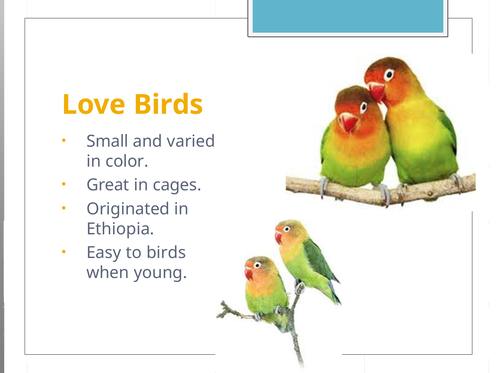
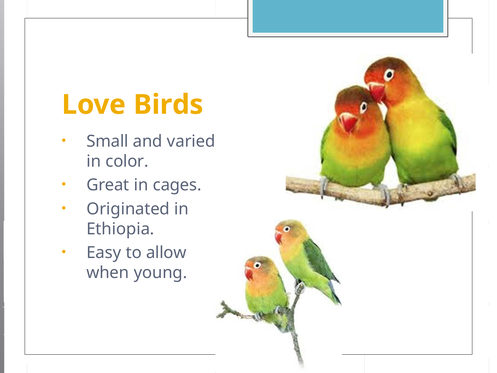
to birds: birds -> allow (166, 253)
